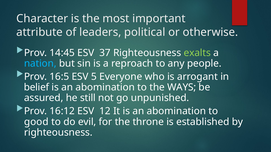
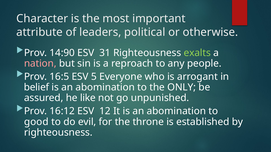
14:45: 14:45 -> 14:90 (62, 53)
37: 37 -> 31 (105, 53)
nation colour: light blue -> pink (40, 64)
WAYS: WAYS -> ONLY (182, 88)
still: still -> like (88, 98)
